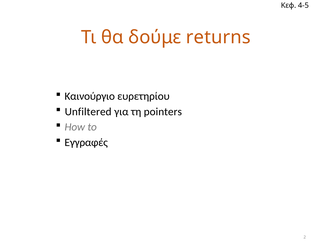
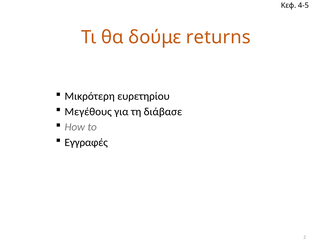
Καινούργιο: Καινούργιο -> Μικρότερη (90, 96)
Unfiltered: Unfiltered -> Μεγέθους (88, 112)
pointers: pointers -> διάβασε (163, 112)
